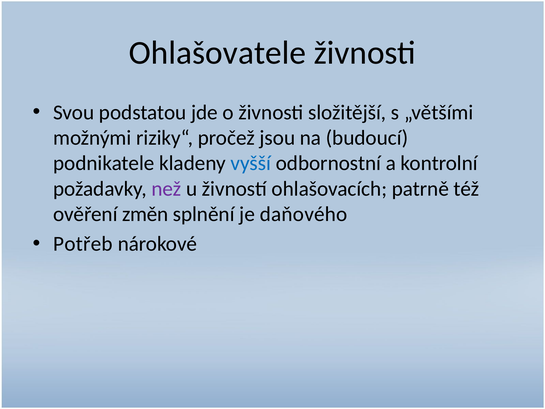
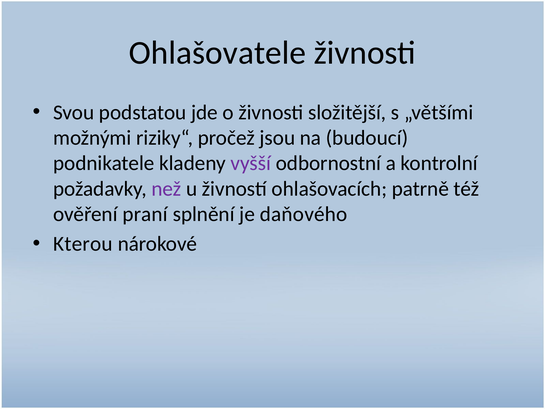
vyšší colour: blue -> purple (251, 163)
změn: změn -> praní (145, 214)
Potřeb: Potřeb -> Kterou (83, 244)
